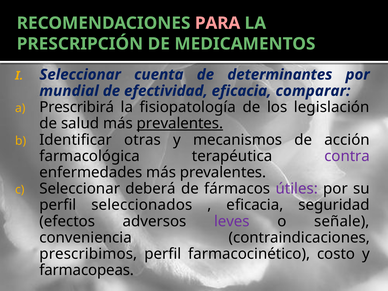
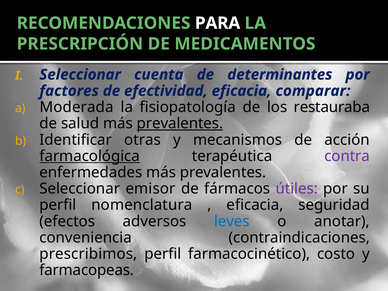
PARA colour: pink -> white (218, 23)
mundial: mundial -> factores (69, 91)
Prescribirá: Prescribirá -> Moderada (77, 107)
legislación: legislación -> restauraba (332, 107)
farmacológica underline: none -> present (90, 156)
deberá: deberá -> emisor (150, 189)
seleccionados: seleccionados -> nomenclatura (142, 205)
leves colour: purple -> blue (232, 221)
señale: señale -> anotar (342, 221)
